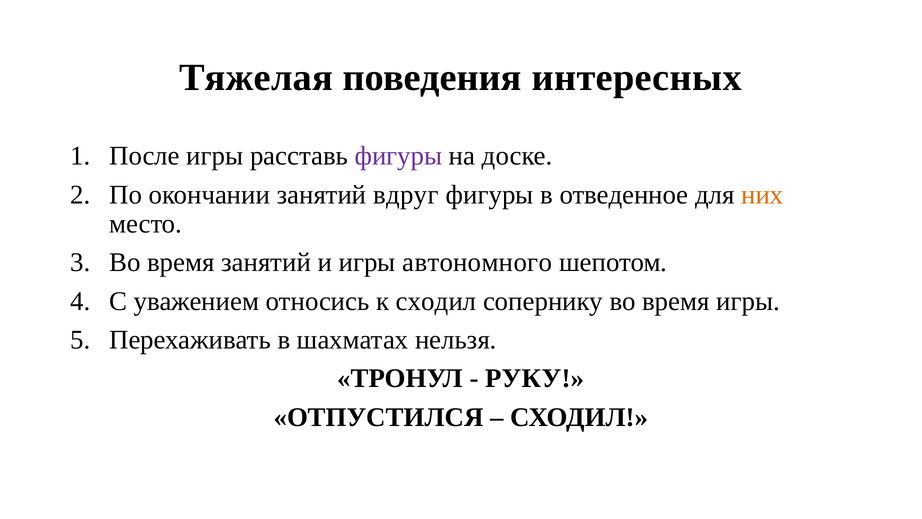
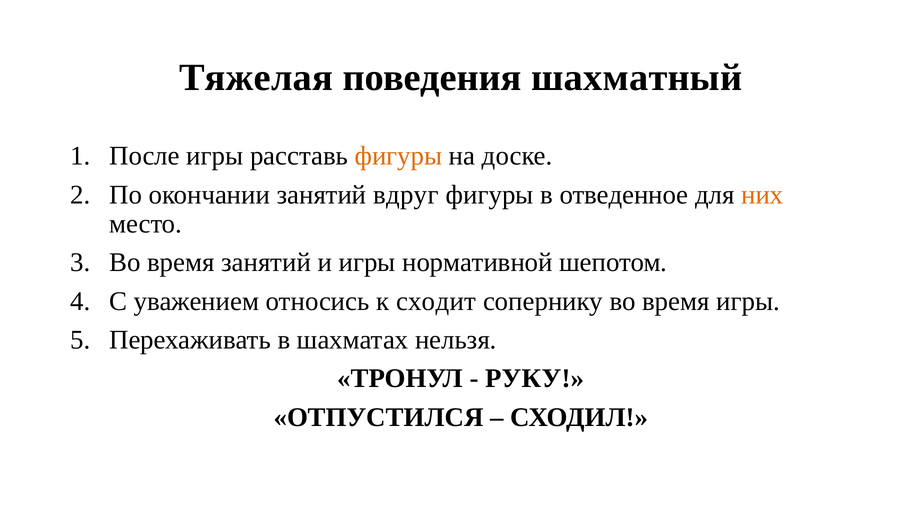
интересных: интересных -> шахматный (637, 77)
фигуры colour: purple -> orange (398, 156)
автономного: автономного -> нормативной (477, 262)
к сходил: сходил -> сходит (436, 301)
